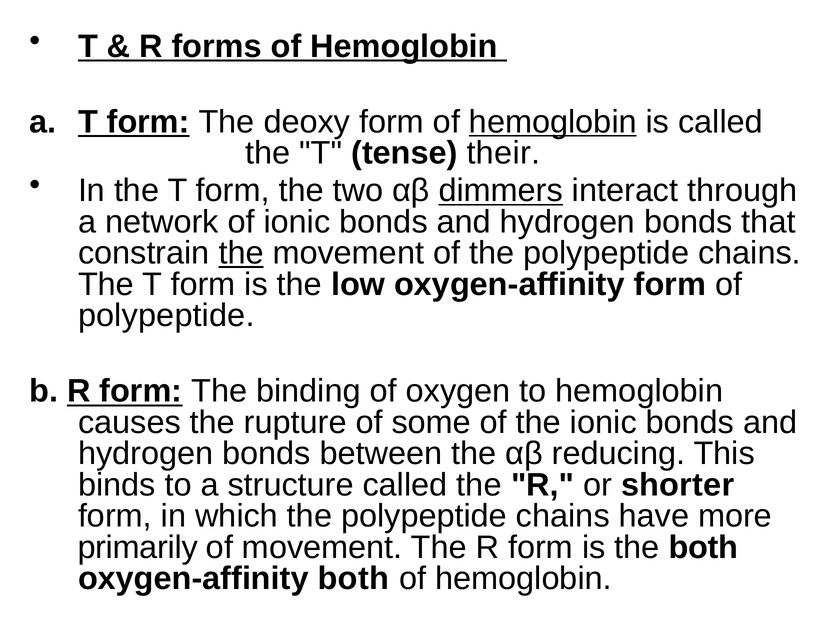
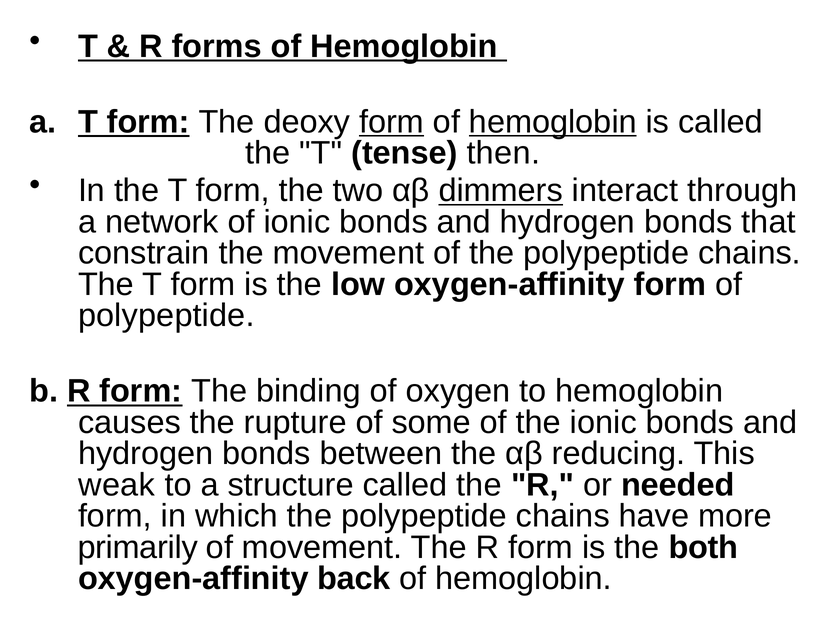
form underline: none -> present (392, 122)
their: their -> then (503, 153)
the underline: present -> none (241, 253)
binds: binds -> weak (117, 485)
shorter: shorter -> needed (678, 485)
oxygen-affinity both: both -> back (354, 579)
